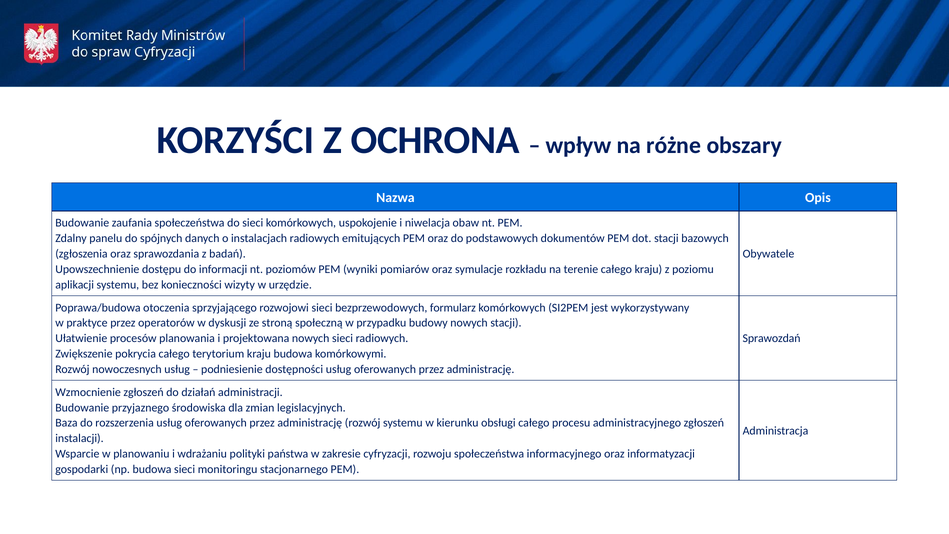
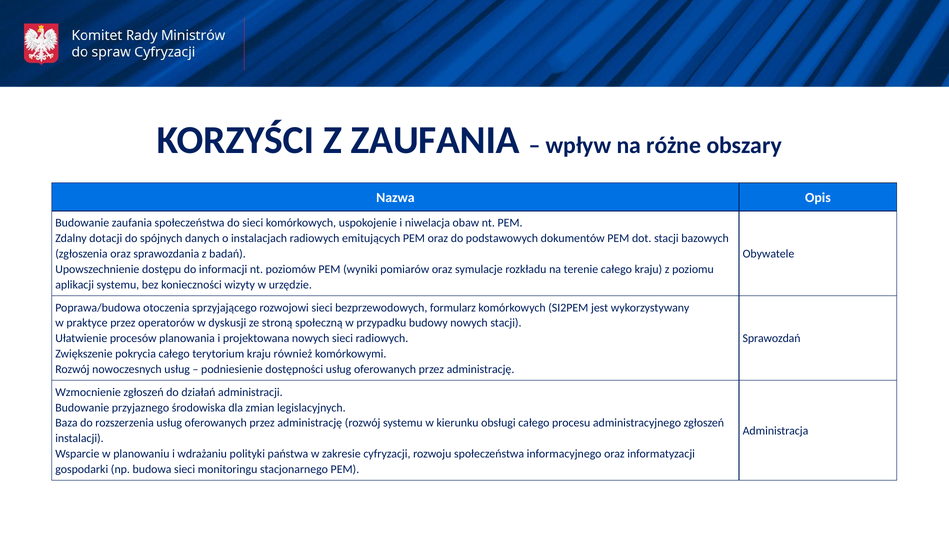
Z OCHRONA: OCHRONA -> ZAUFANIA (435, 140)
panelu: panelu -> dotacji (106, 238)
kraju budowa: budowa -> również (293, 354)
